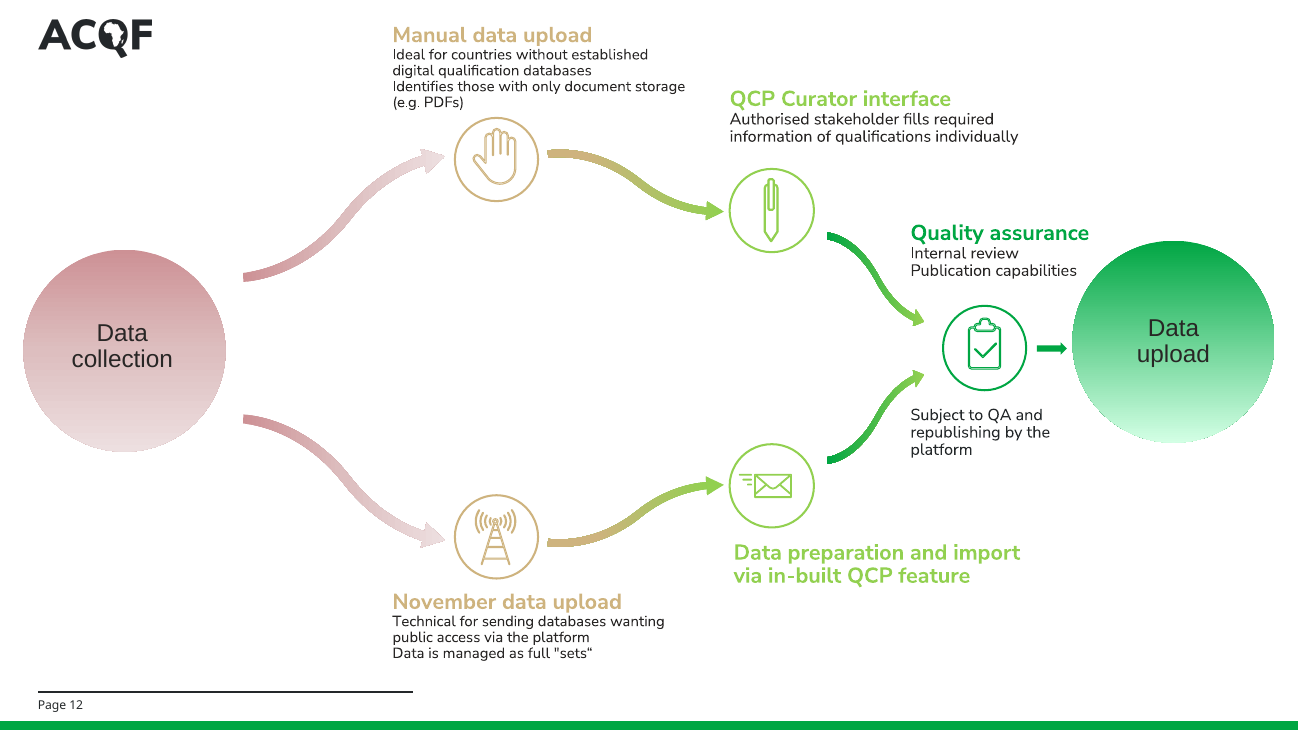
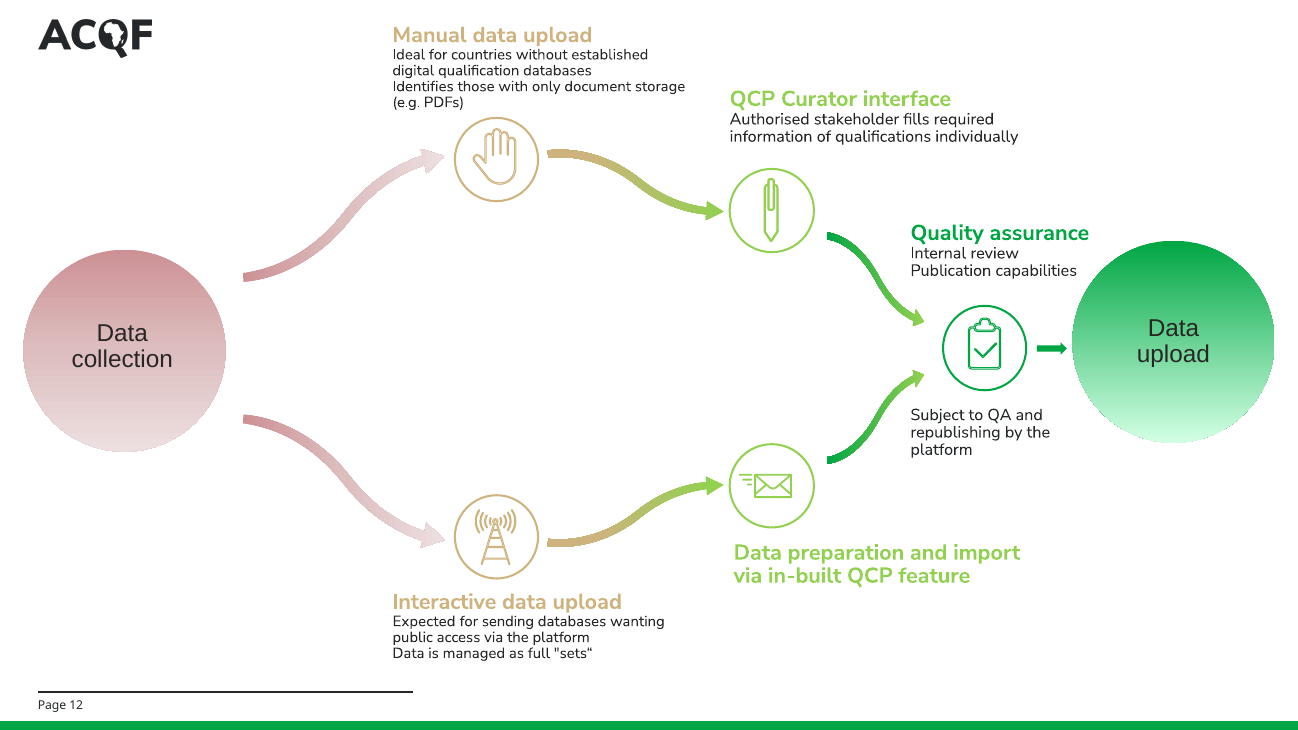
November: November -> Interactive (444, 602)
Technical: Technical -> Expected (424, 621)
